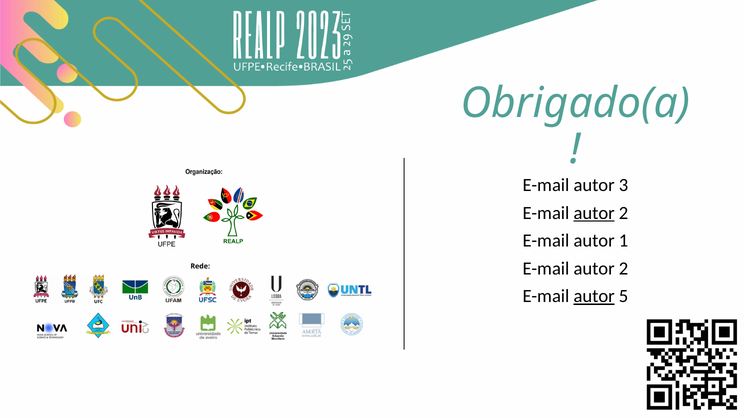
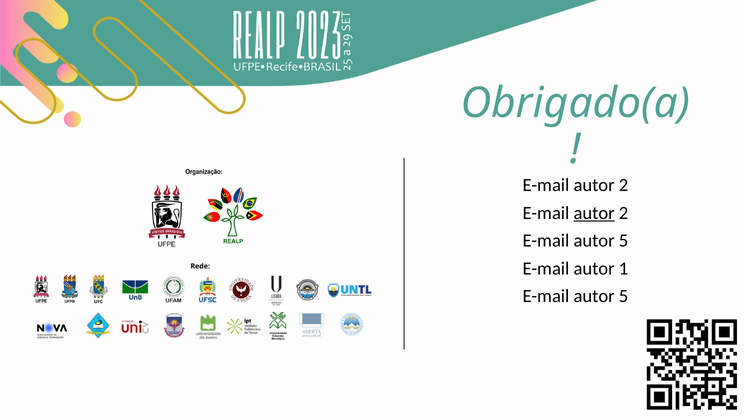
3: 3 -> 2 (624, 185)
1: 1 -> 5 (624, 241)
2: 2 -> 1 (624, 269)
autor underline: present -> none (594, 297)
